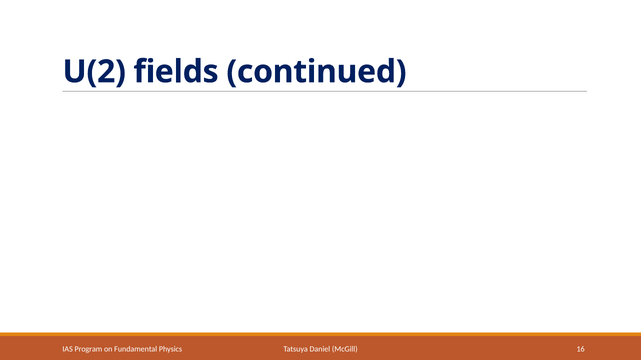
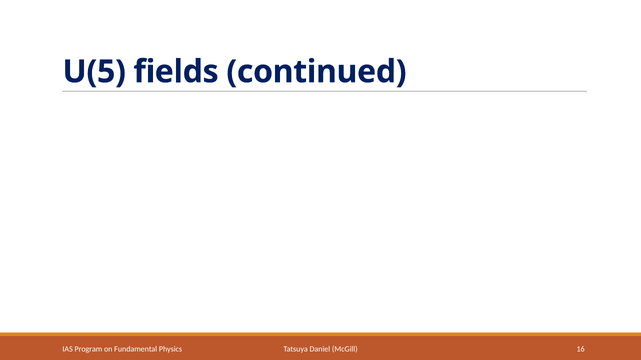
U(2: U(2 -> U(5 (94, 72)
